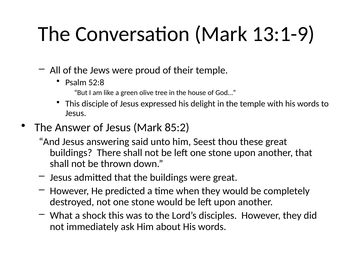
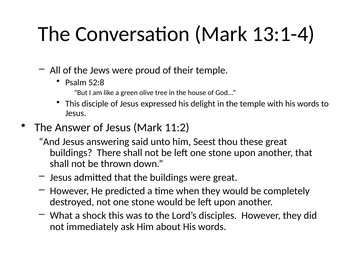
13:1-9: 13:1-9 -> 13:1-4 (283, 34)
85:2: 85:2 -> 11:2 (177, 128)
